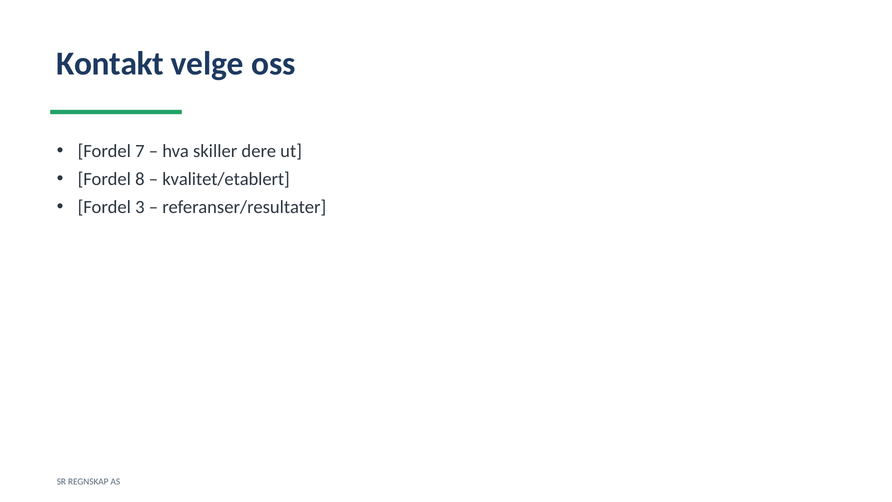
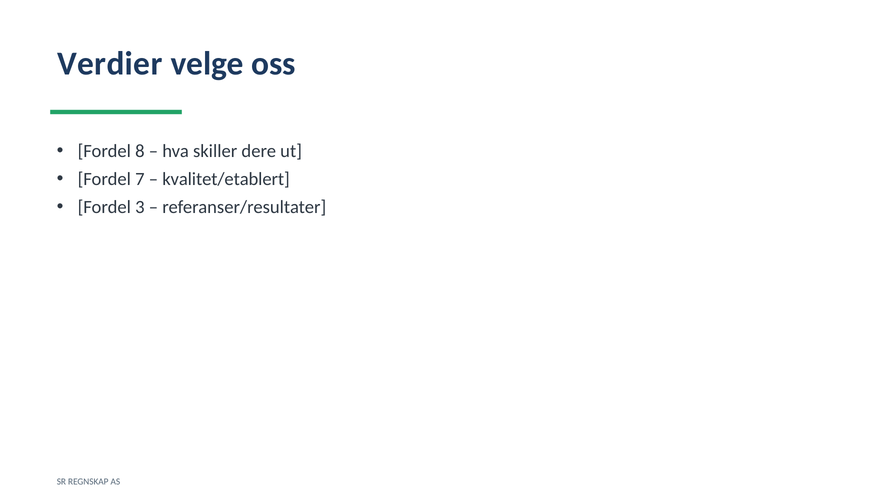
Kontakt: Kontakt -> Verdier (110, 64)
7: 7 -> 8 (140, 151)
8: 8 -> 7 (140, 179)
